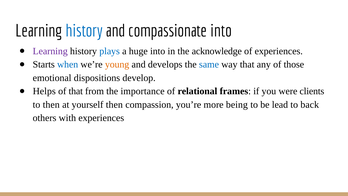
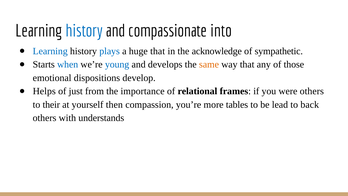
Learning colour: purple -> blue (50, 51)
huge into: into -> that (158, 51)
of experiences: experiences -> sympathetic (279, 51)
young colour: orange -> blue (117, 64)
same colour: blue -> orange (209, 64)
of that: that -> just (76, 91)
were clients: clients -> others (312, 91)
to then: then -> their (51, 104)
being: being -> tables (237, 104)
with experiences: experiences -> understands (101, 118)
